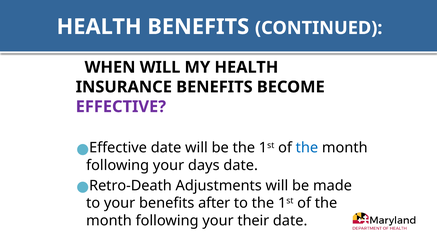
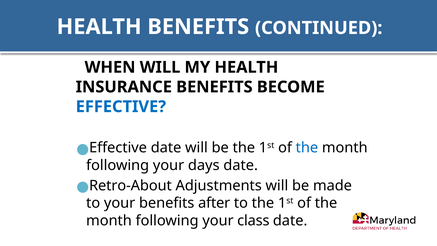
EFFECTIVE colour: purple -> blue (121, 107)
Retro-Death: Retro-Death -> Retro-About (130, 186)
their: their -> class (253, 220)
